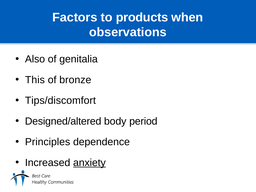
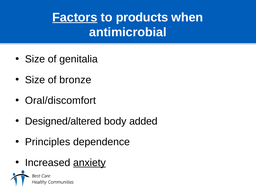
Factors underline: none -> present (75, 17)
observations: observations -> antimicrobial (128, 32)
Also: Also -> Size (35, 59)
This: This -> Size (35, 80)
Tips/discomfort: Tips/discomfort -> Oral/discomfort (60, 101)
period: period -> added (143, 121)
